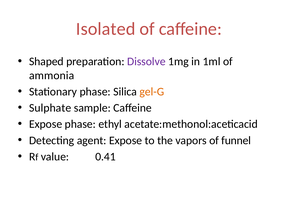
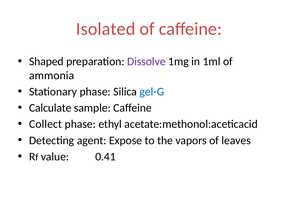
gel-G colour: orange -> blue (152, 91)
Sulphate: Sulphate -> Calculate (50, 108)
Expose: Expose -> Collect (46, 124)
funnel: funnel -> leaves (236, 140)
